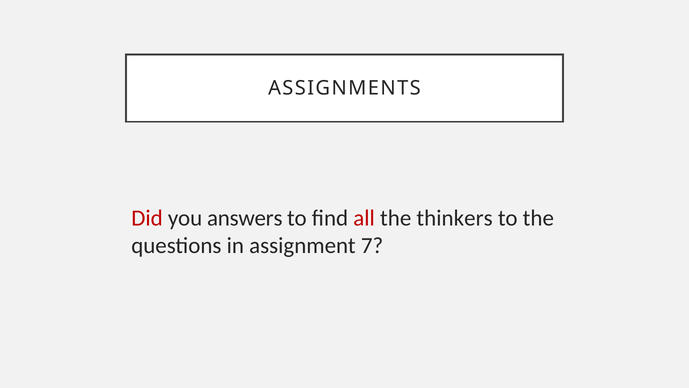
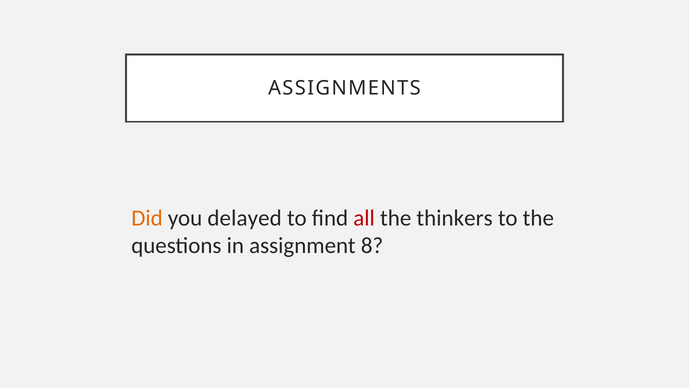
Did colour: red -> orange (147, 218)
answers: answers -> delayed (245, 218)
7: 7 -> 8 (372, 246)
